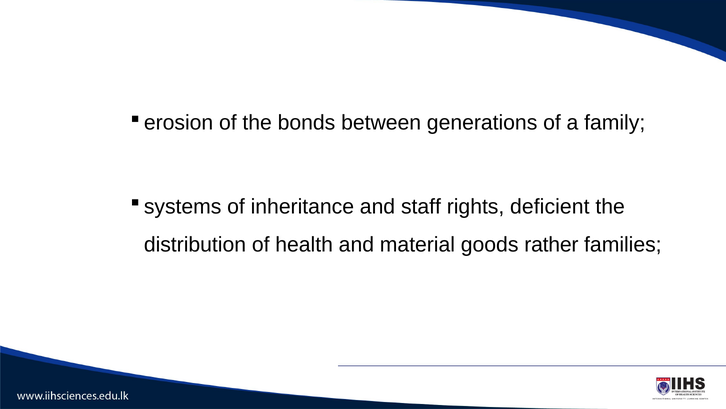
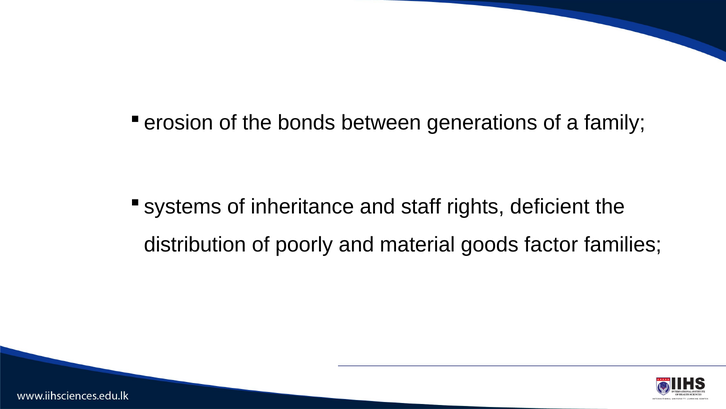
health: health -> poorly (304, 244)
rather: rather -> factor (551, 244)
